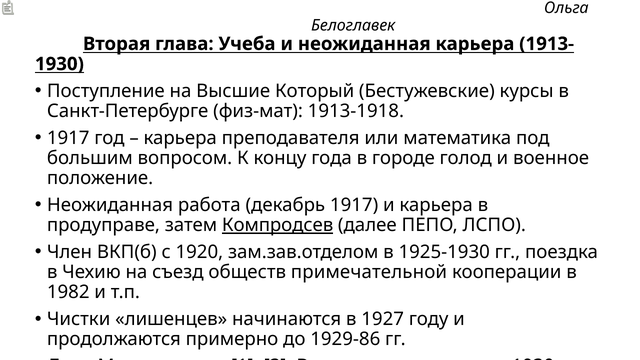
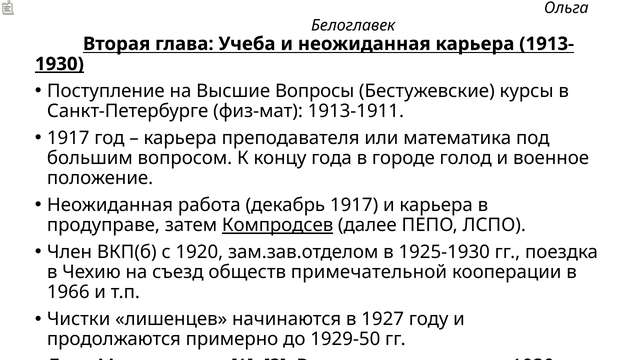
1930 underline: none -> present (59, 64)
Который: Который -> Вопросы (315, 91)
1913-1918: 1913-1918 -> 1913-1911 (356, 111)
1982: 1982 -> 1966 (68, 292)
1929-86: 1929-86 -> 1929-50 (345, 339)
